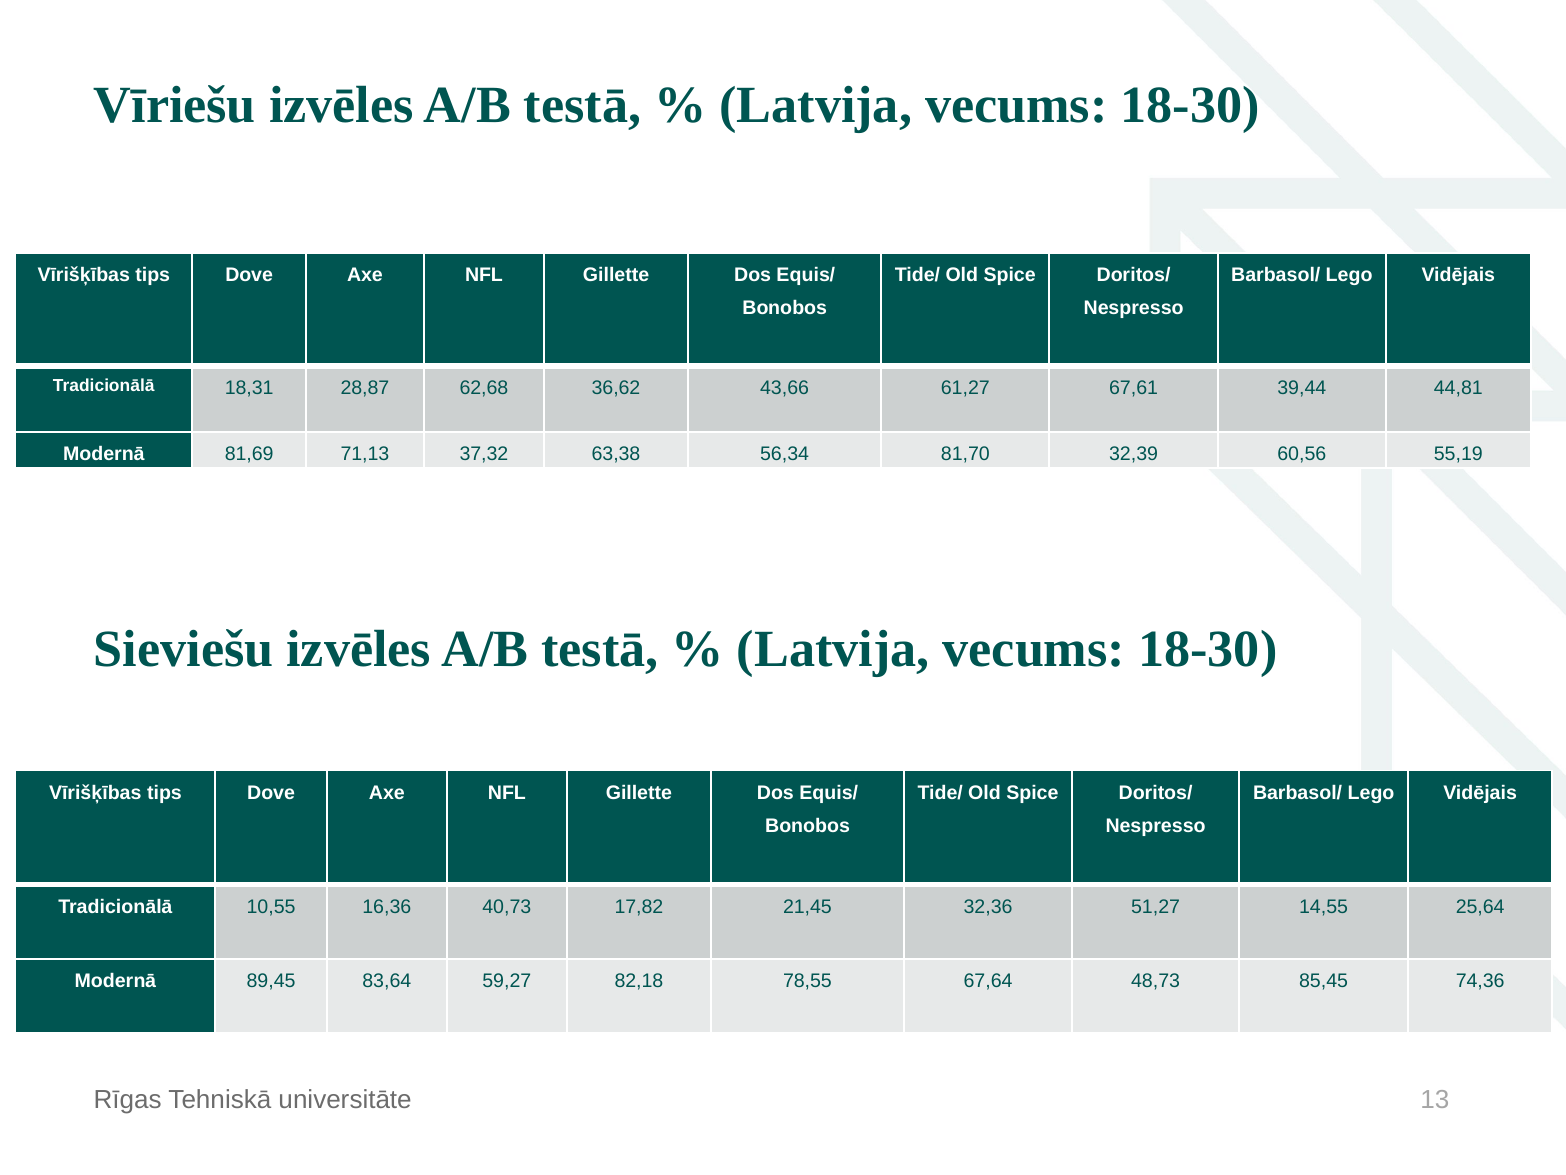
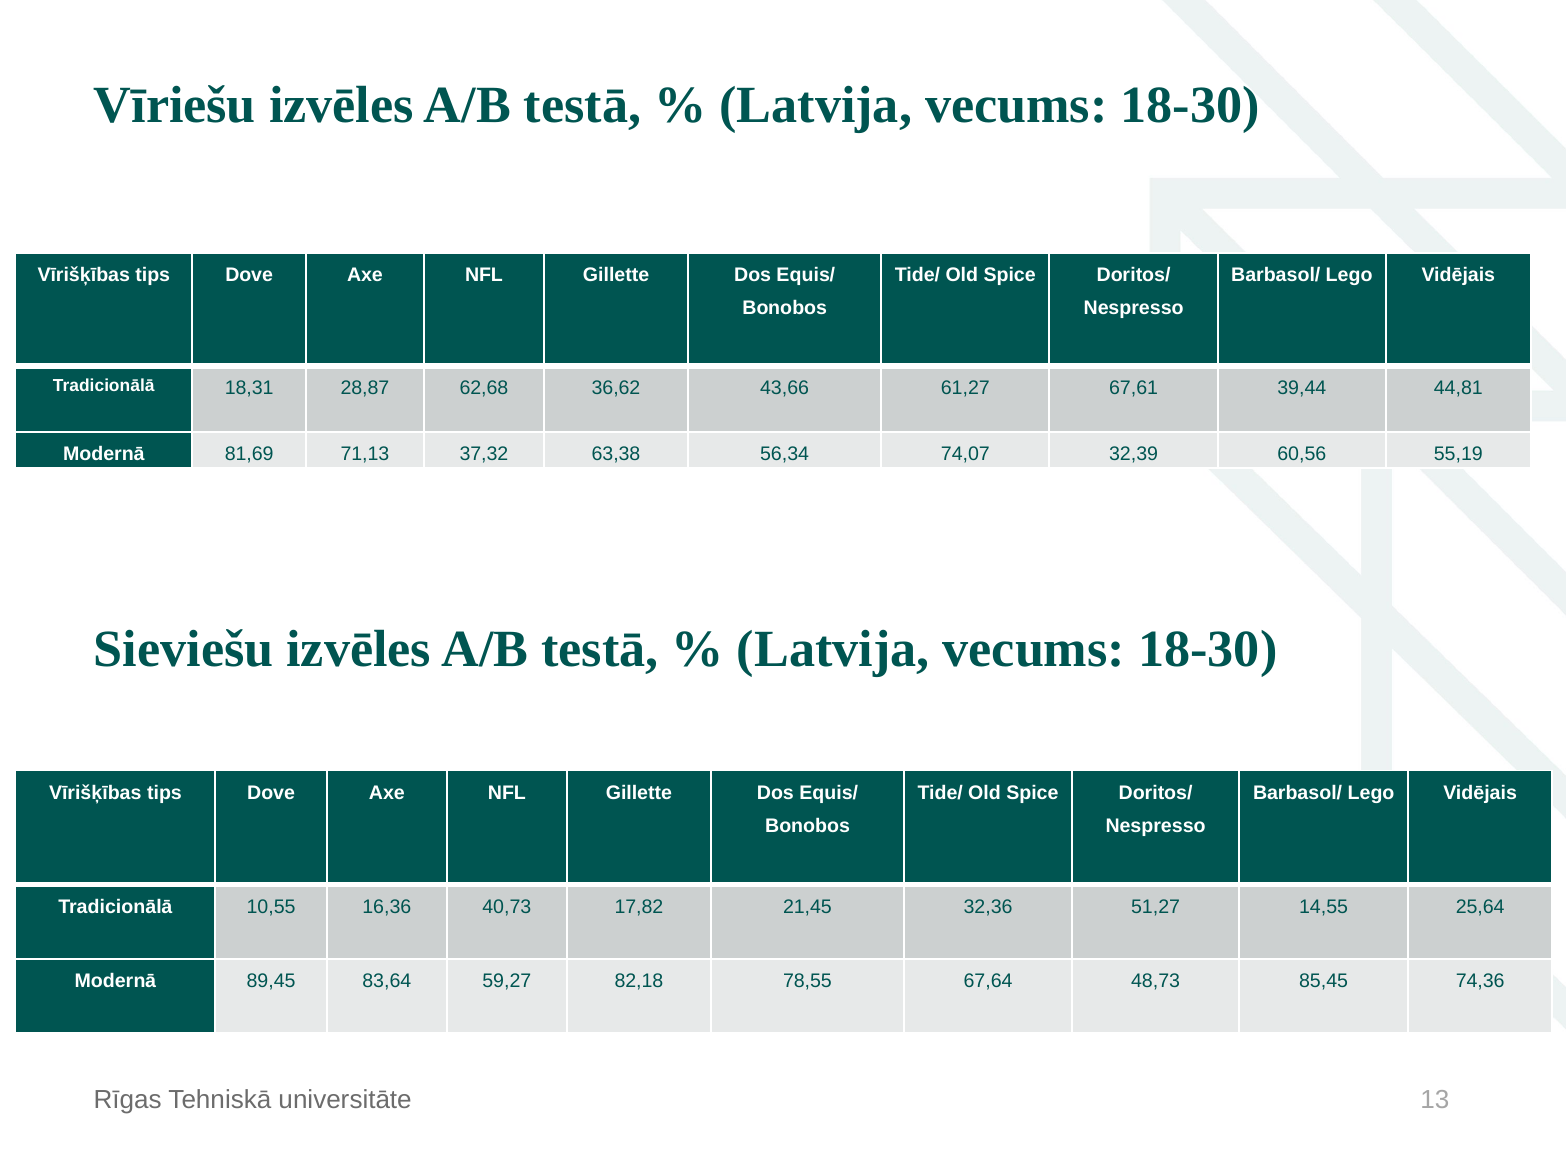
81,70: 81,70 -> 74,07 (965, 454)
